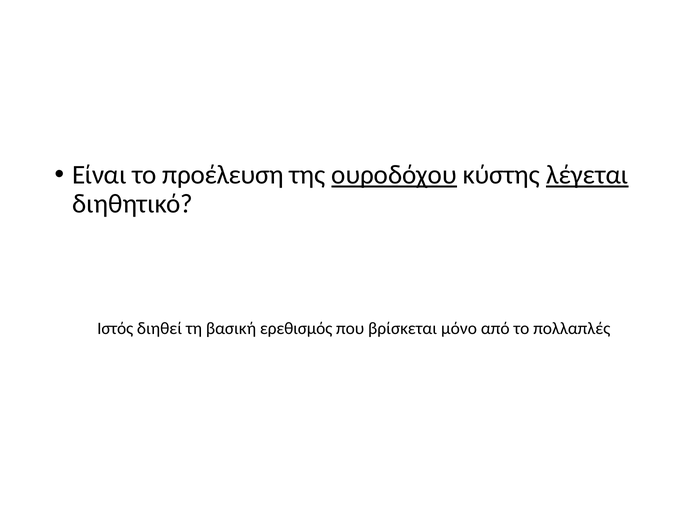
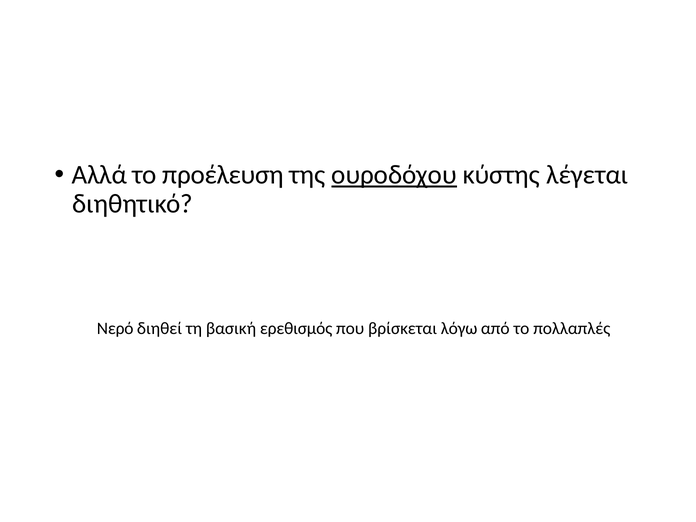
Είναι: Είναι -> Αλλά (99, 175)
λέγεται underline: present -> none (587, 175)
Ιστός: Ιστός -> Νερό (115, 329)
μόνο: μόνο -> λόγω (459, 329)
